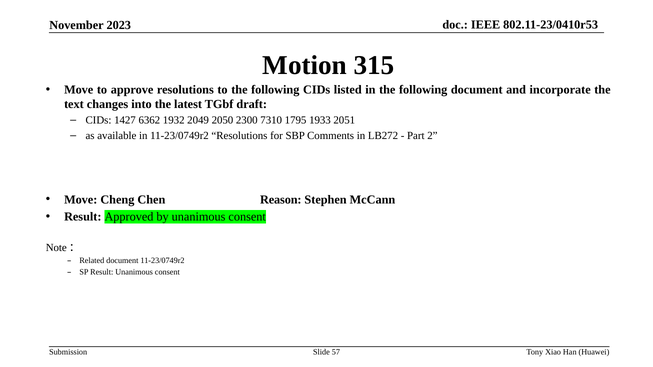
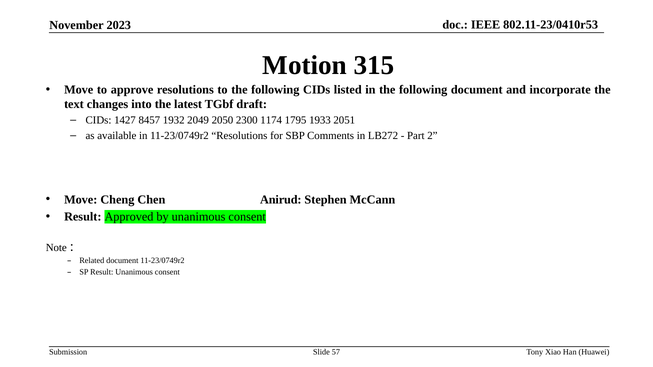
6362: 6362 -> 8457 (149, 120)
7310: 7310 -> 1174 (271, 120)
Reason: Reason -> Anirud (281, 200)
